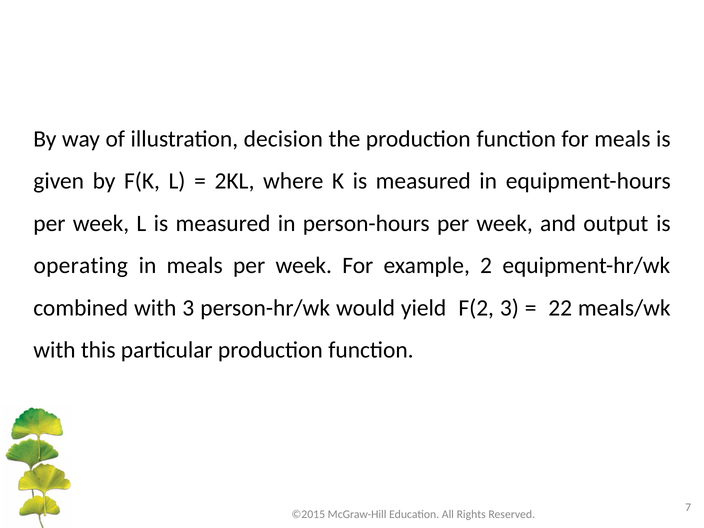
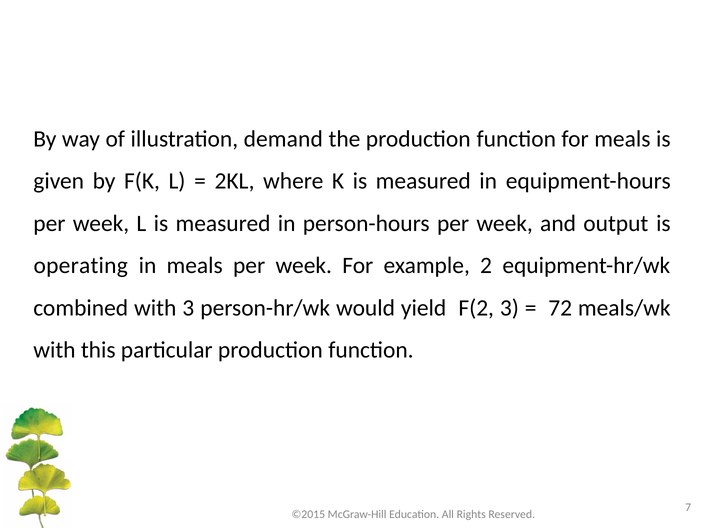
decision: decision -> demand (283, 139)
22: 22 -> 72 (560, 308)
